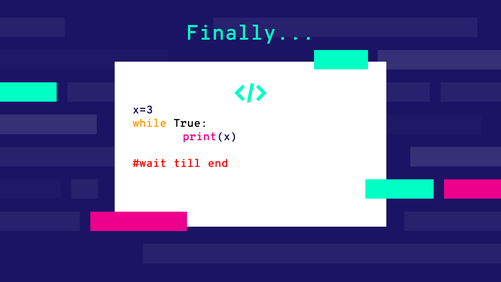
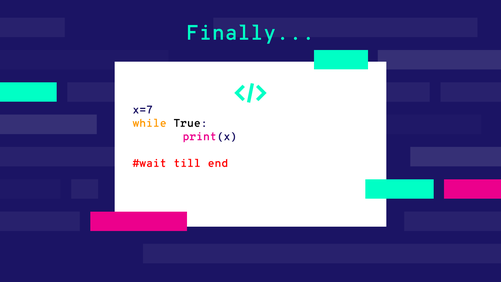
x=3: x=3 -> x=7 (143, 110)
